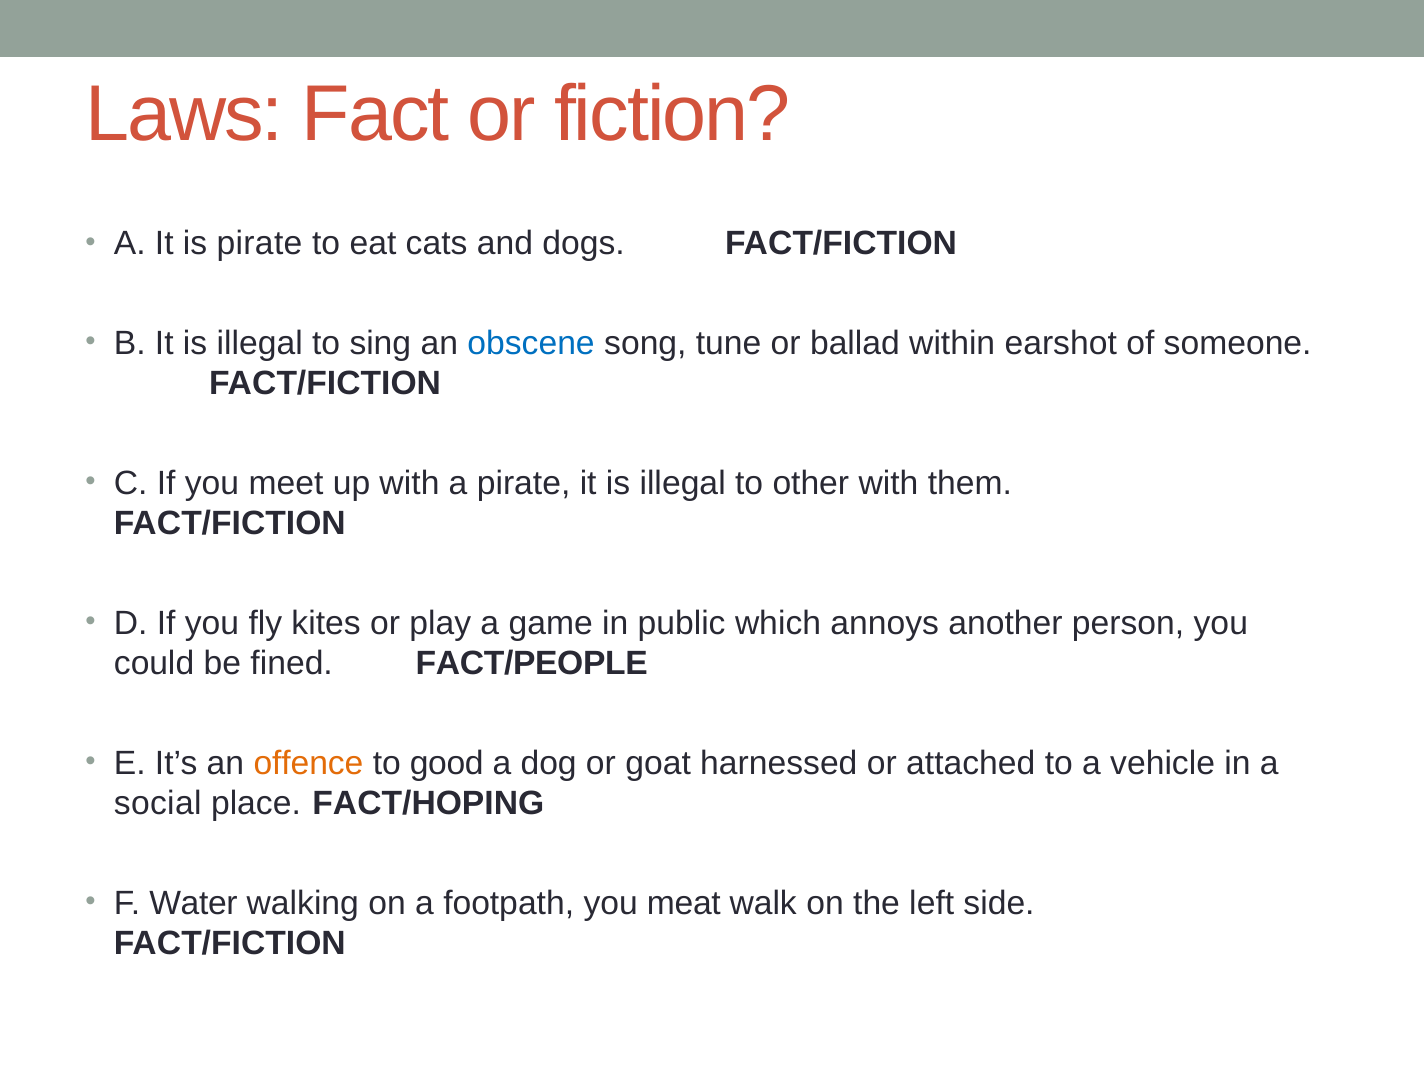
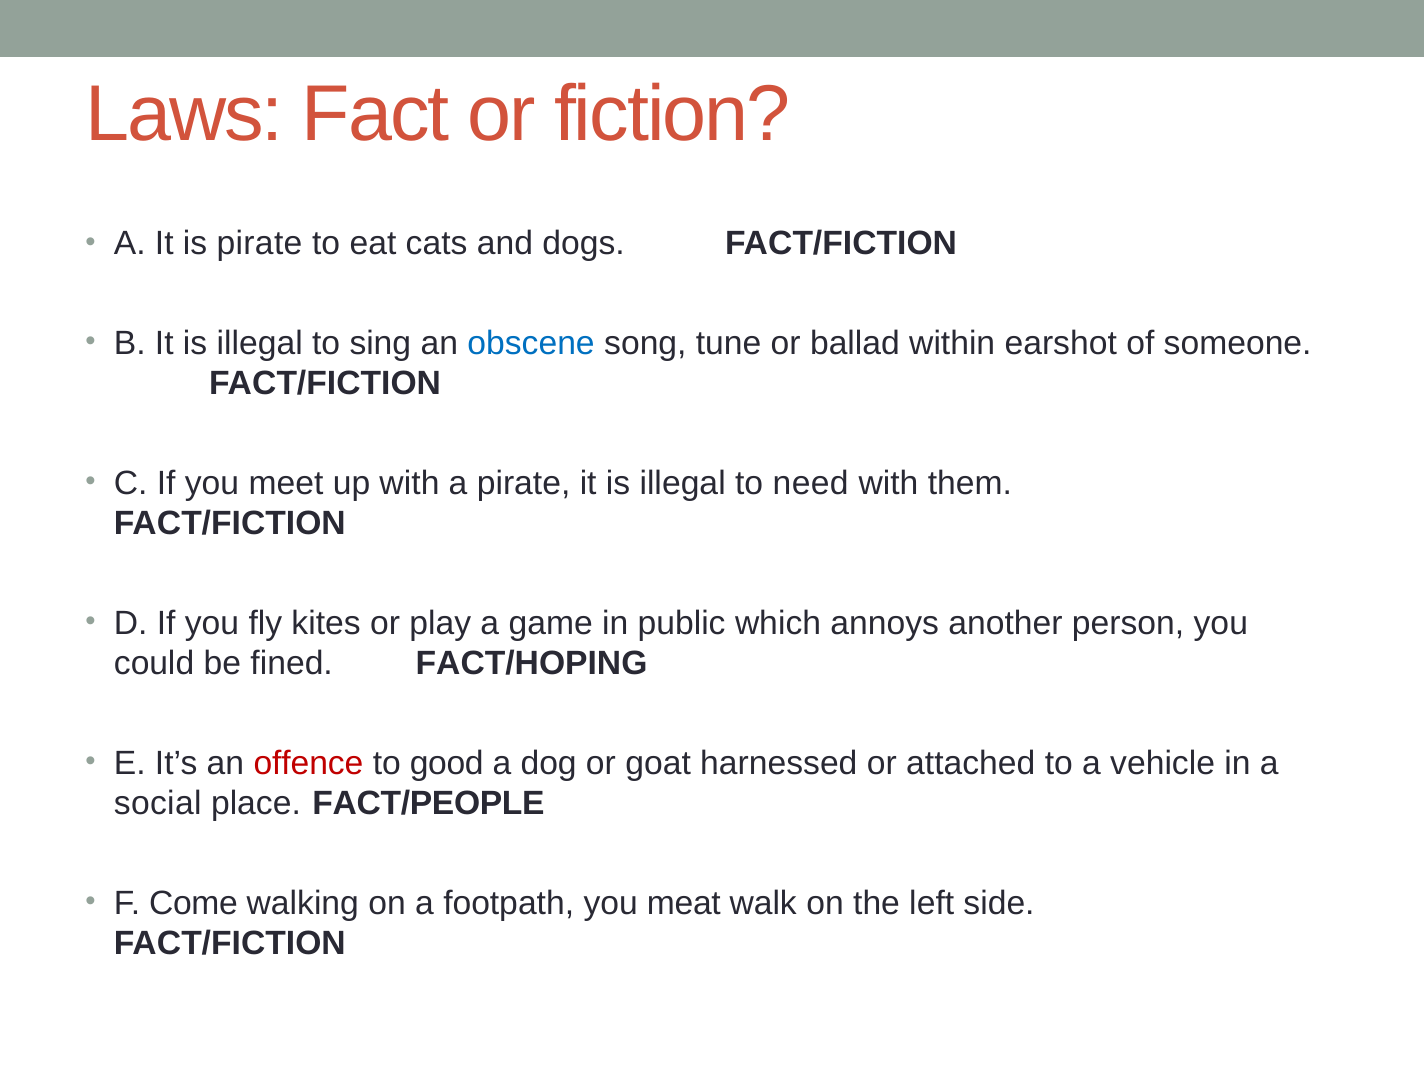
other: other -> need (811, 483)
FACT/PEOPLE: FACT/PEOPLE -> FACT/HOPING (532, 664)
offence colour: orange -> red (309, 763)
FACT/HOPING: FACT/HOPING -> FACT/PEOPLE (428, 804)
Water: Water -> Come (193, 903)
